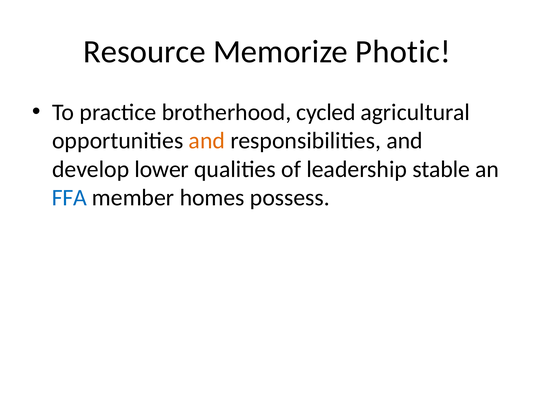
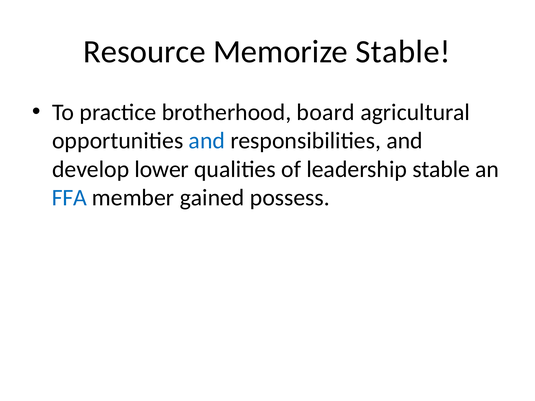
Memorize Photic: Photic -> Stable (403, 52)
cycled: cycled -> board (326, 112)
and colour: orange -> blue (207, 141)
homes: homes -> gained (212, 198)
